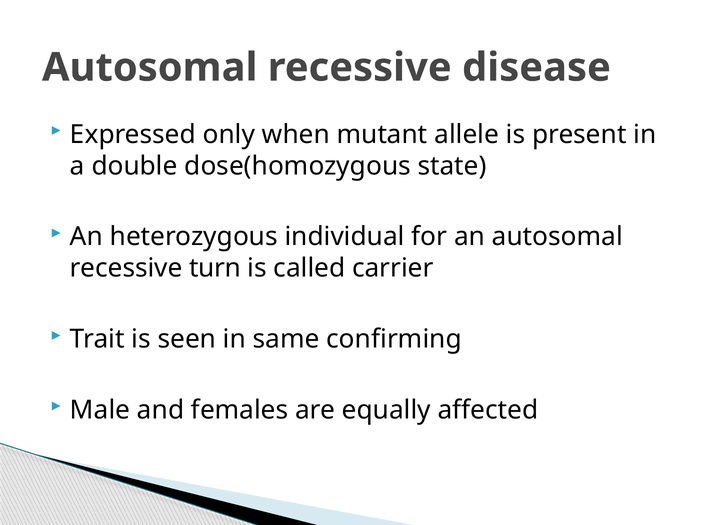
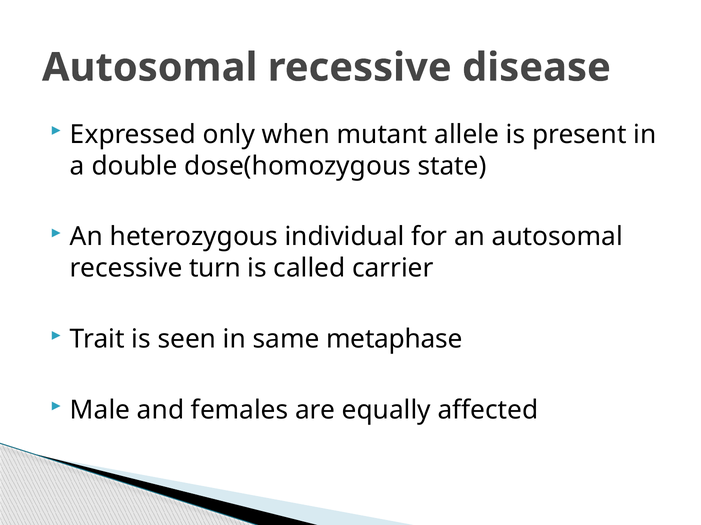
confirming: confirming -> metaphase (394, 340)
